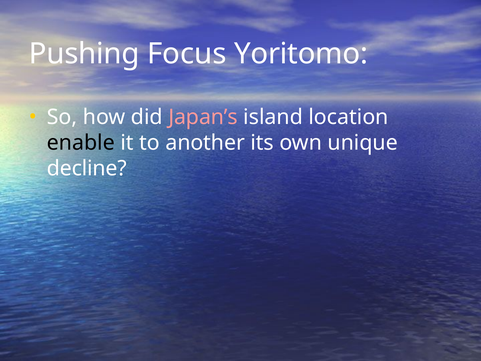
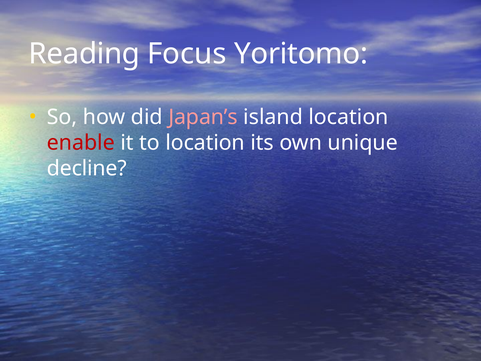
Pushing: Pushing -> Reading (84, 54)
enable colour: black -> red (81, 143)
to another: another -> location (205, 143)
